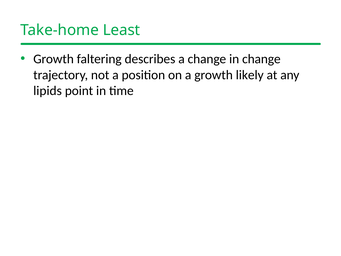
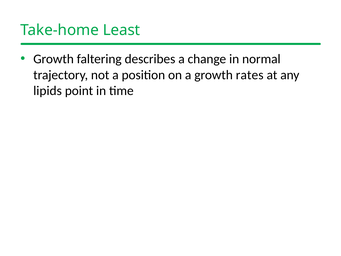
in change: change -> normal (261, 59)
likely: likely -> rates (250, 75)
